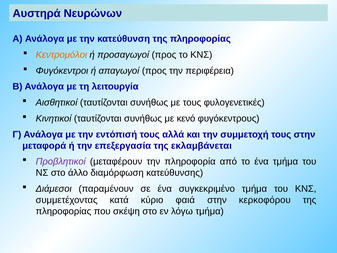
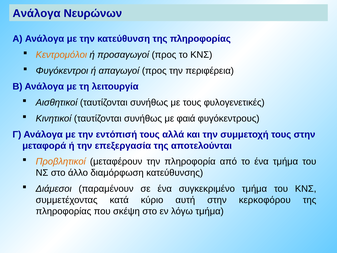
Αυστηρά: Αυστηρά -> Ανάλογα (37, 13)
κενό: κενό -> φαιά (186, 118)
εκλαμβάνεται: εκλαμβάνεται -> αποτελούνται (201, 146)
Προβλητικοί colour: purple -> orange (61, 161)
φαιά: φαιά -> αυτή (185, 200)
